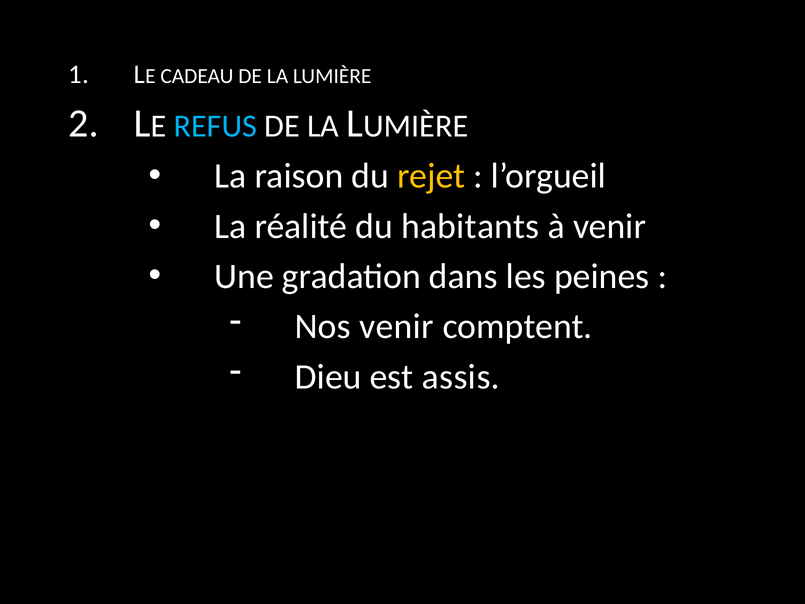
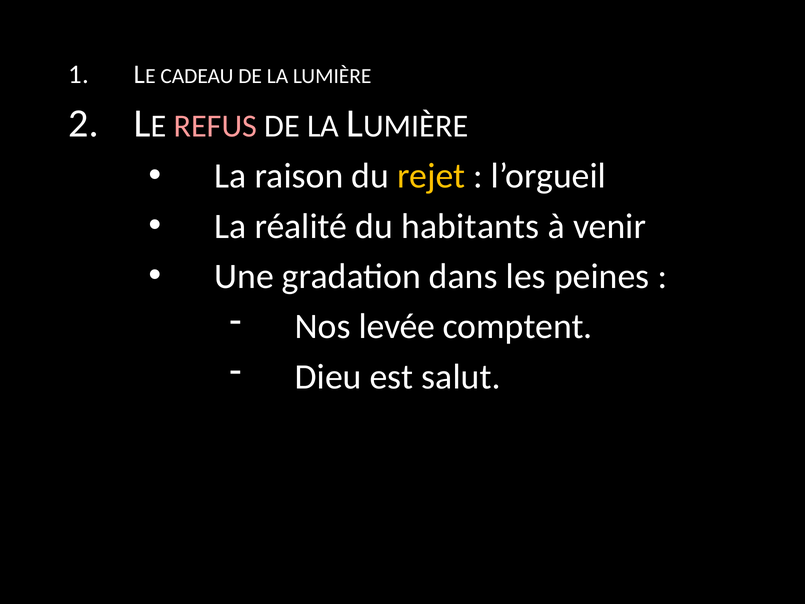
REFUS colour: light blue -> pink (215, 126)
Nos venir: venir -> levée (397, 326)
assis: assis -> salut (461, 377)
